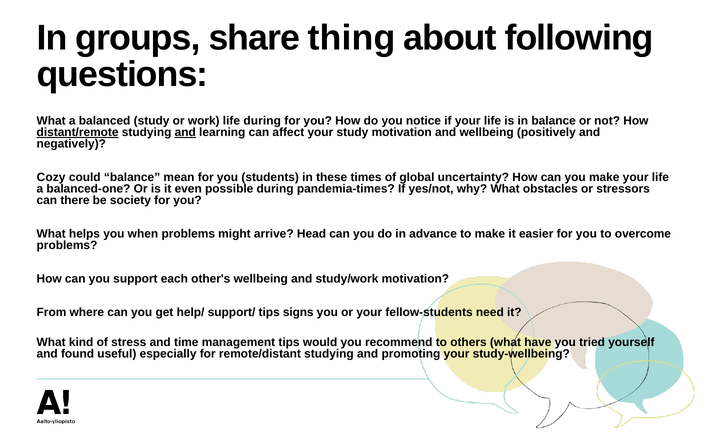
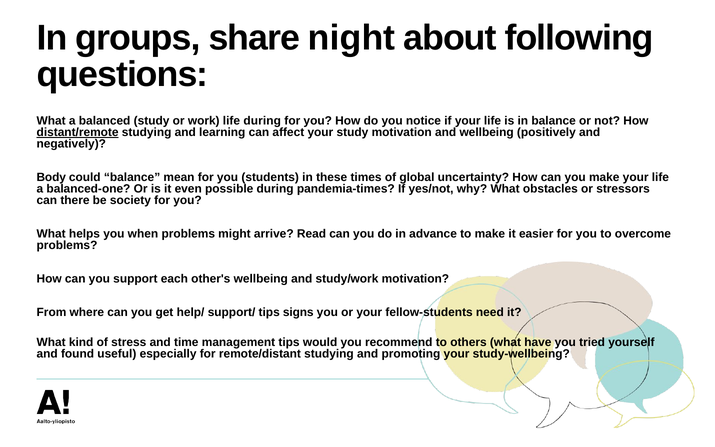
thing: thing -> night (352, 38)
and underline: present -> none (185, 132)
Cozy: Cozy -> Body (51, 177)
Head: Head -> Read (311, 234)
